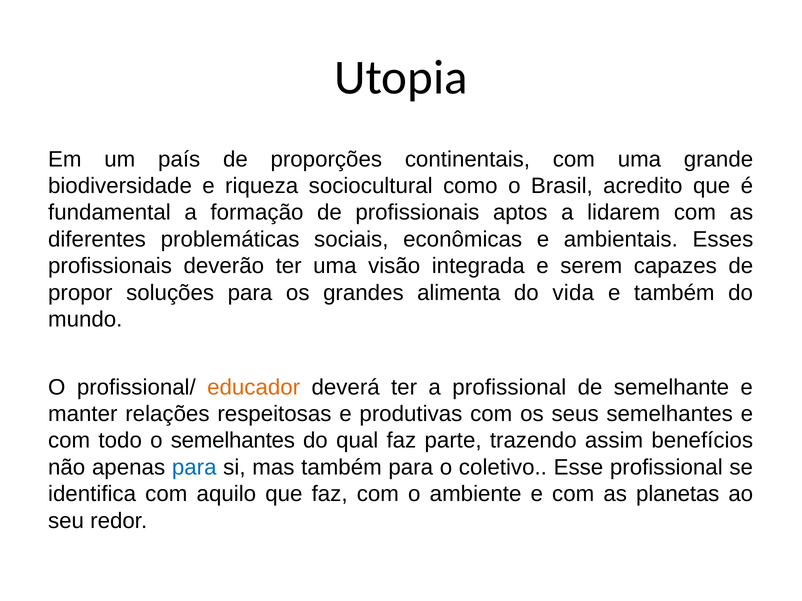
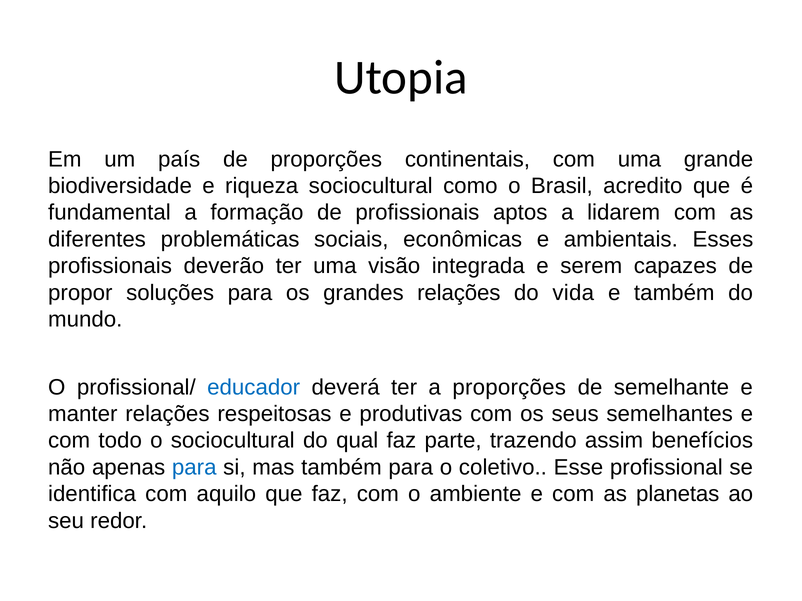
grandes alimenta: alimenta -> relações (459, 293)
educador colour: orange -> blue (254, 388)
a profissional: profissional -> proporções (509, 388)
o semelhantes: semelhantes -> sociocultural (233, 441)
